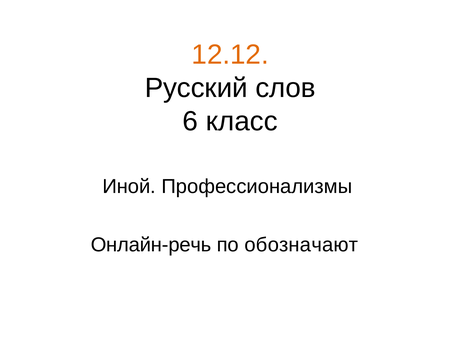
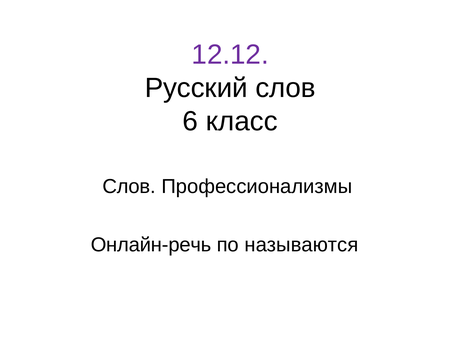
12.12 colour: orange -> purple (230, 55)
Иной: Иной -> Слов (129, 187)
обозначают: обозначают -> называются (301, 245)
